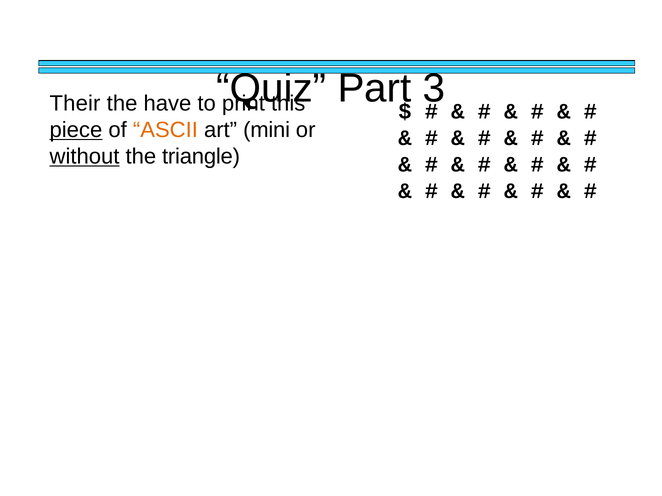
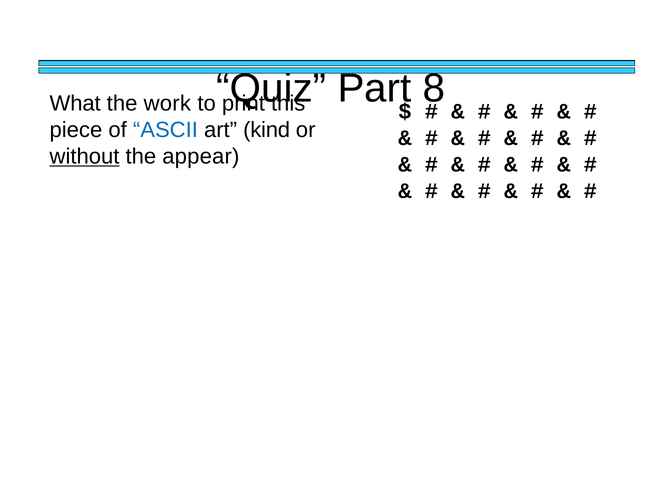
3: 3 -> 8 (434, 88)
Their: Their -> What (75, 104)
have: have -> work (167, 104)
piece underline: present -> none (76, 130)
ASCII colour: orange -> blue (165, 130)
mini: mini -> kind (267, 130)
triangle: triangle -> appear (201, 157)
